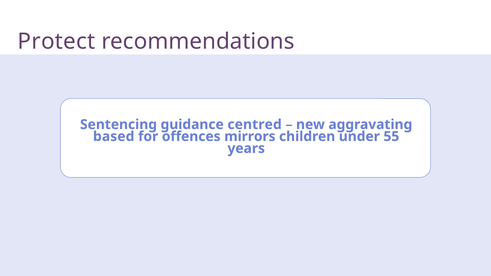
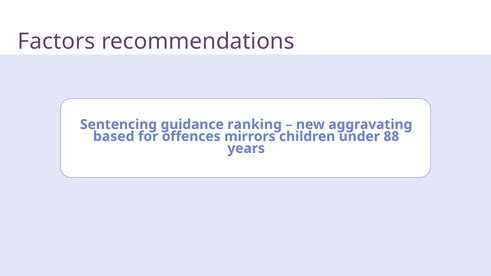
Protect: Protect -> Factors (56, 41)
centred: centred -> ranking (255, 125)
55: 55 -> 88 (391, 137)
